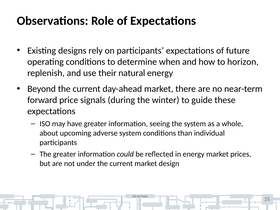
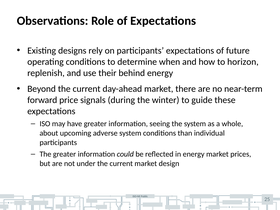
natural: natural -> behind (132, 73)
